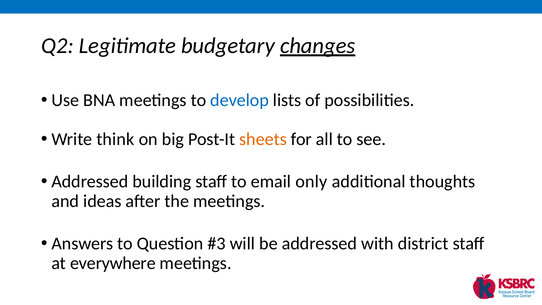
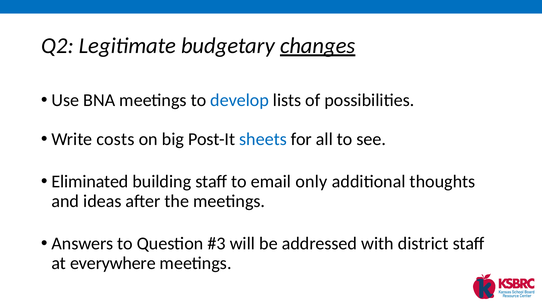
think: think -> costs (115, 139)
sheets colour: orange -> blue (263, 139)
Addressed: Addressed -> Eliminated (90, 182)
